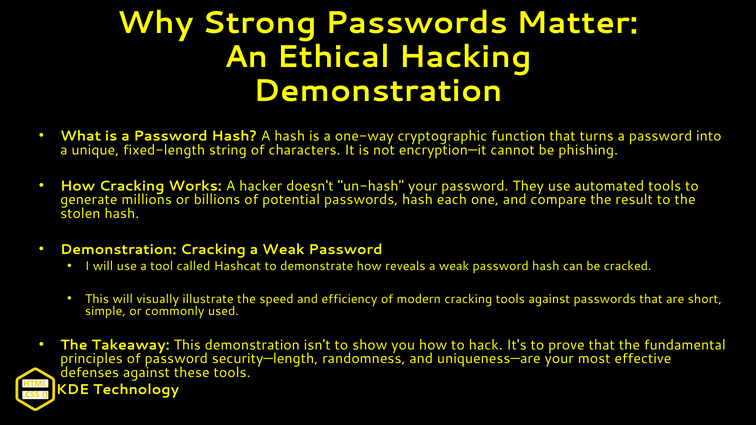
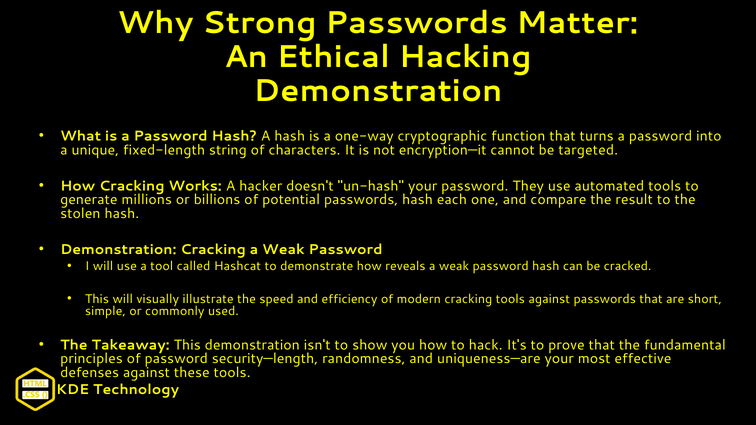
phishing: phishing -> targeted (588, 150)
